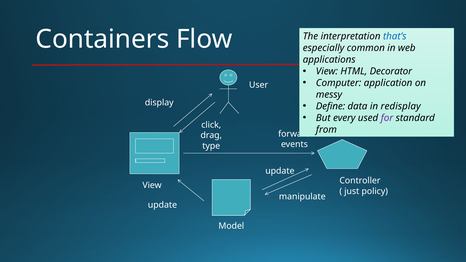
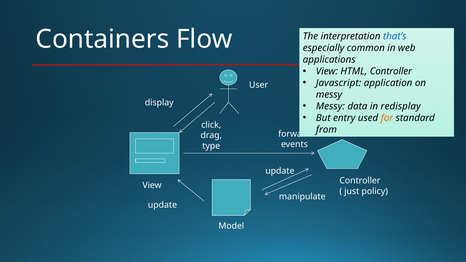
HTML Decorator: Decorator -> Controller (391, 71)
Computer: Computer -> Javascript (339, 83)
Define: Define -> Messy (330, 106)
every: every -> entry (344, 118)
for colour: purple -> orange (387, 118)
